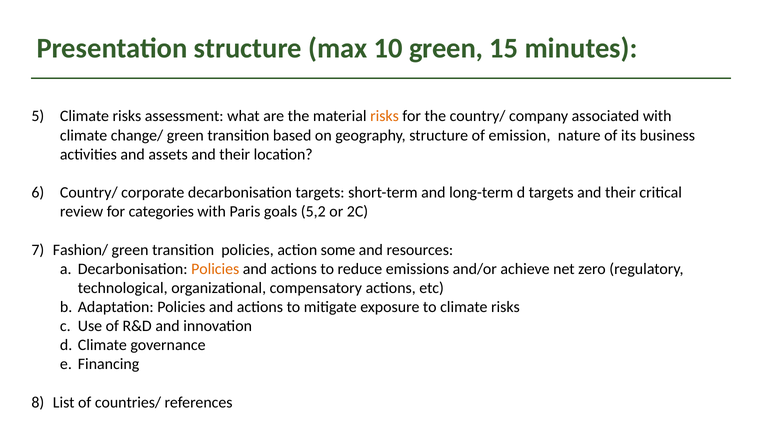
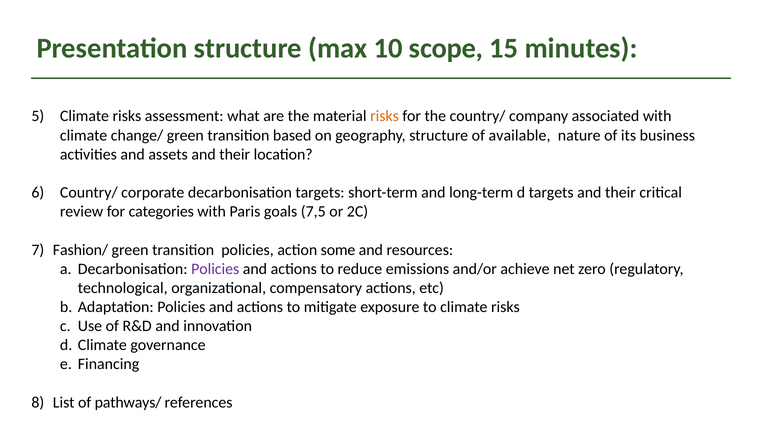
10 green: green -> scope (446, 48)
emission: emission -> available (520, 135)
5,2: 5,2 -> 7,5 (313, 211)
Policies colour: orange -> purple (215, 269)
countries/: countries/ -> pathways/ (128, 402)
